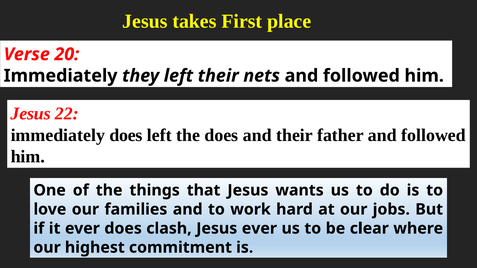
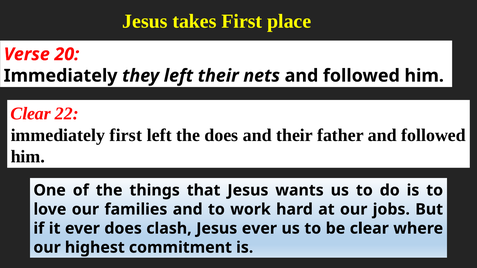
Jesus: Jesus -> Clear (31, 114)
immediately does: does -> first (126, 135)
